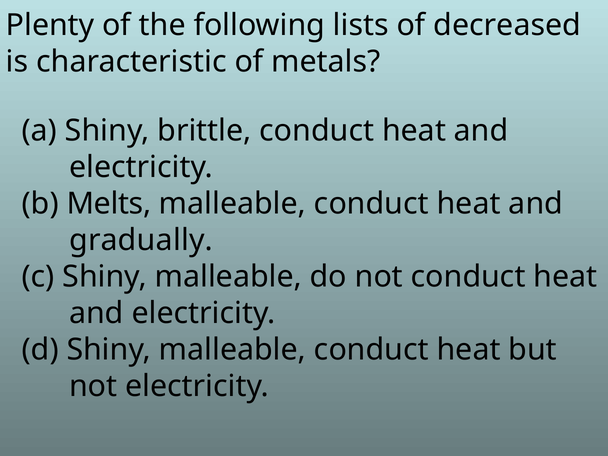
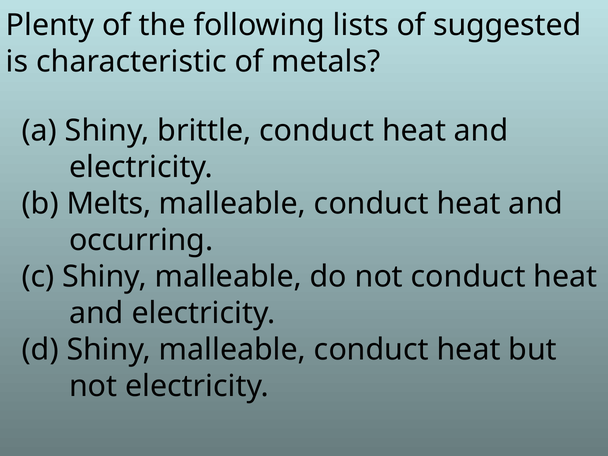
decreased: decreased -> suggested (507, 25)
gradually: gradually -> occurring (141, 240)
